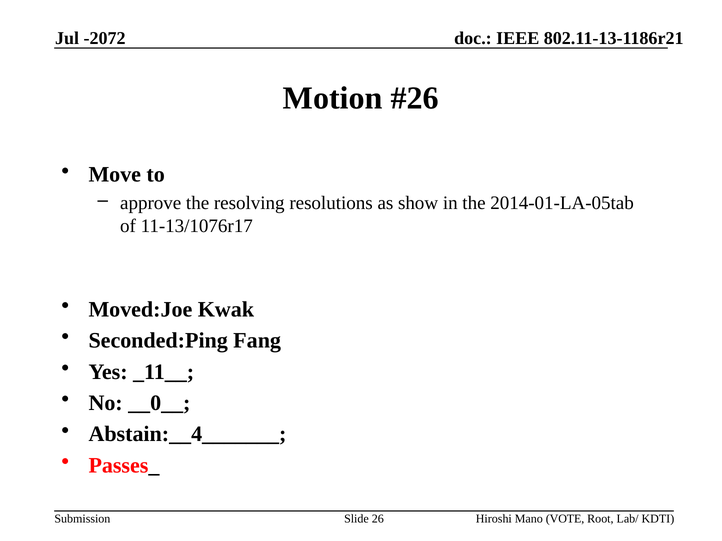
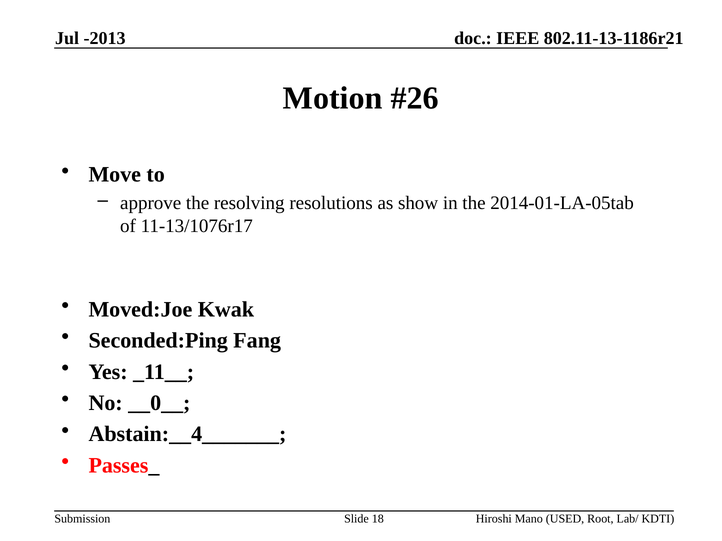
-2072: -2072 -> -2013 (105, 39)
26: 26 -> 18 (378, 519)
VOTE: VOTE -> USED (565, 519)
